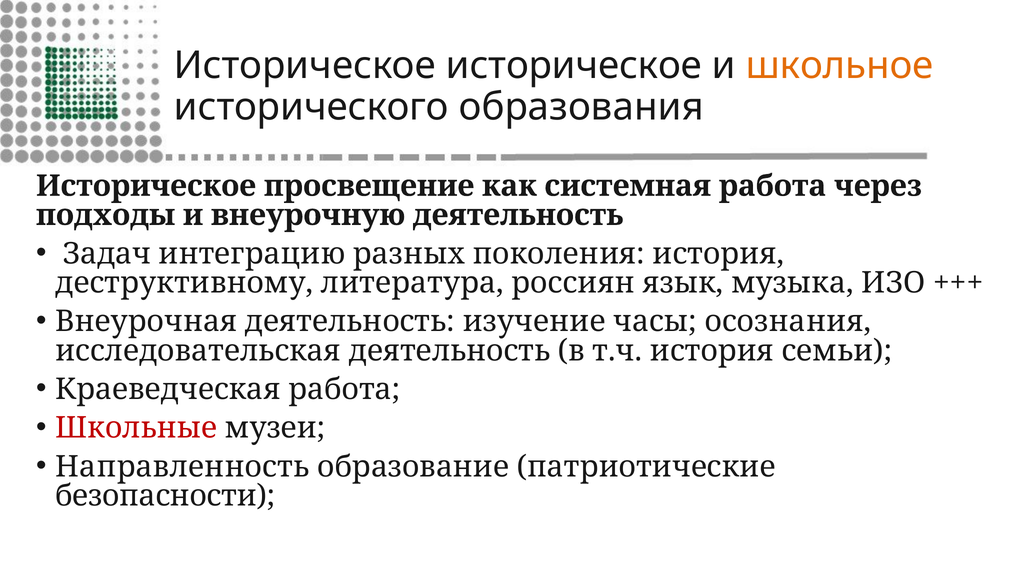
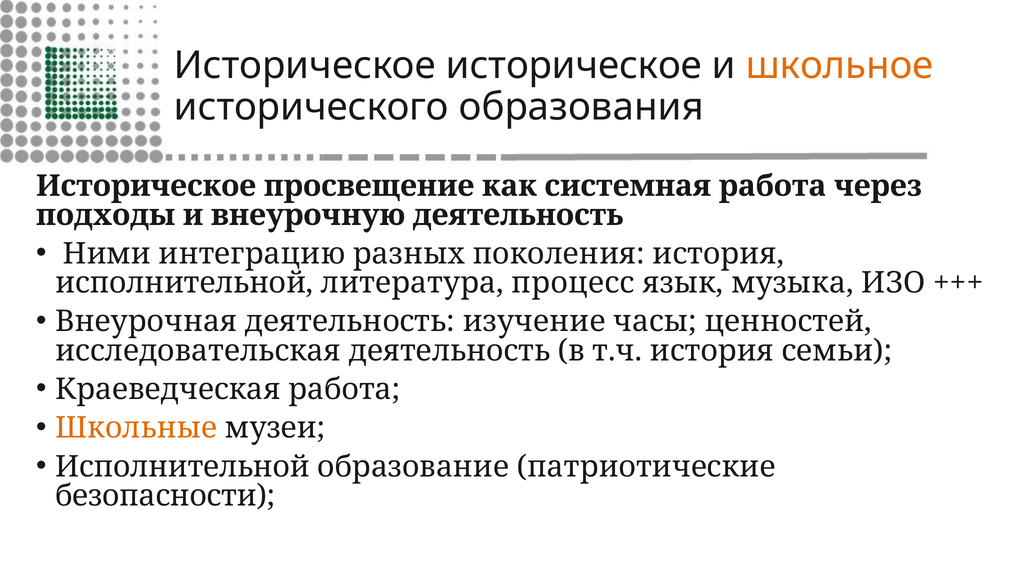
Задач: Задач -> Ними (107, 254)
деструктивному: деструктивному -> исполнительной (184, 283)
россиян: россиян -> процесс (573, 283)
осознания: осознания -> ценностей (788, 322)
Школьные colour: red -> orange (136, 428)
Направленность: Направленность -> Исполнительной (183, 467)
